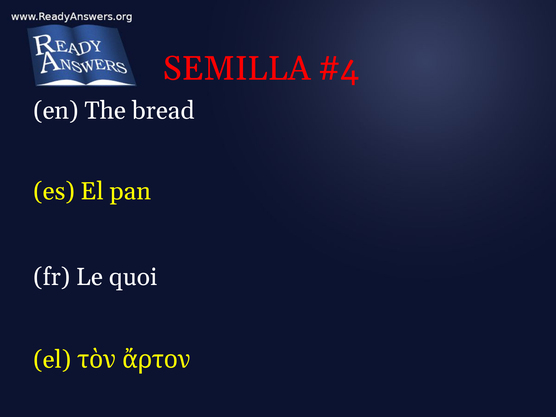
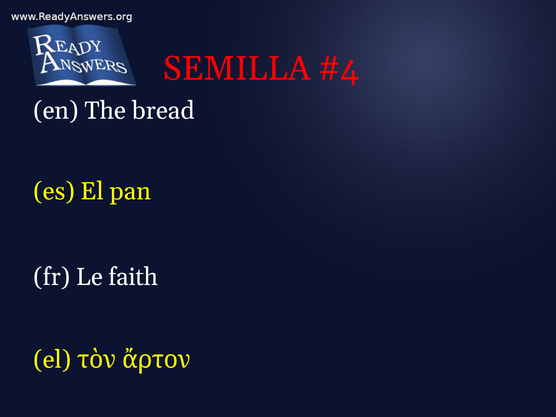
quoi: quoi -> faith (133, 277)
